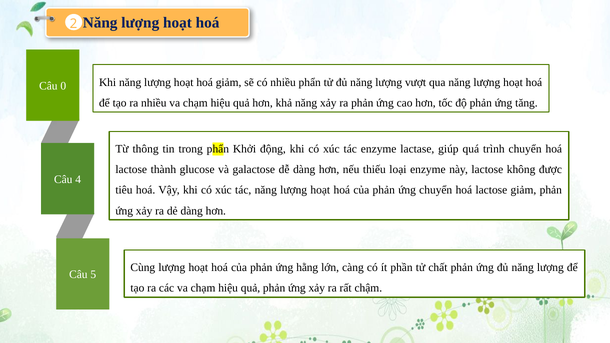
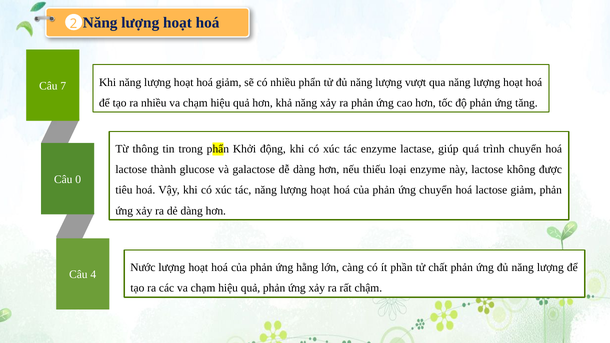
0: 0 -> 7 (63, 86)
4: 4 -> 0 (78, 179)
Cùng: Cùng -> Nước (143, 268)
5: 5 -> 4 (93, 275)
